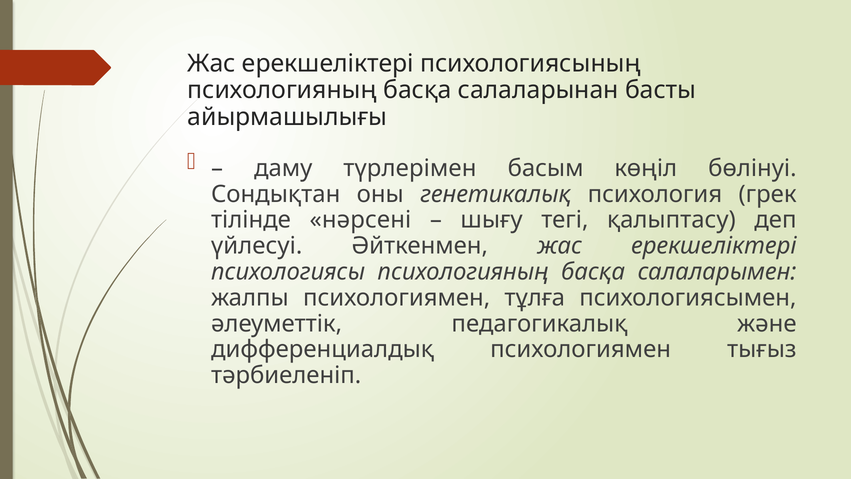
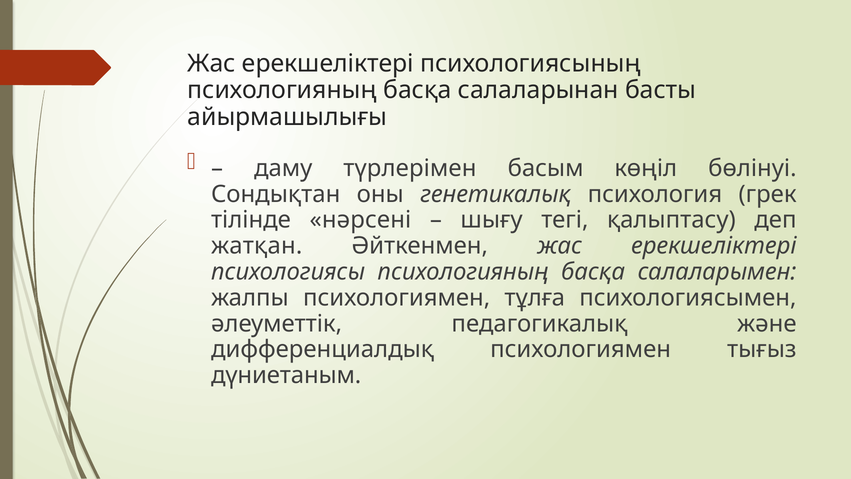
үйлесуі: үйлесуі -> жатқан (257, 246)
тәрбиеленіп: тәрбиеленіп -> дүниетаным (286, 375)
